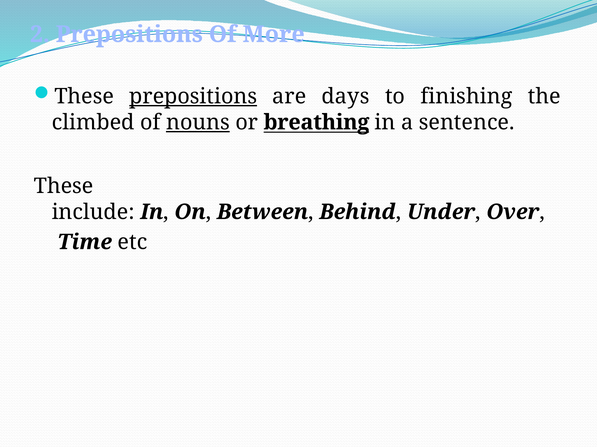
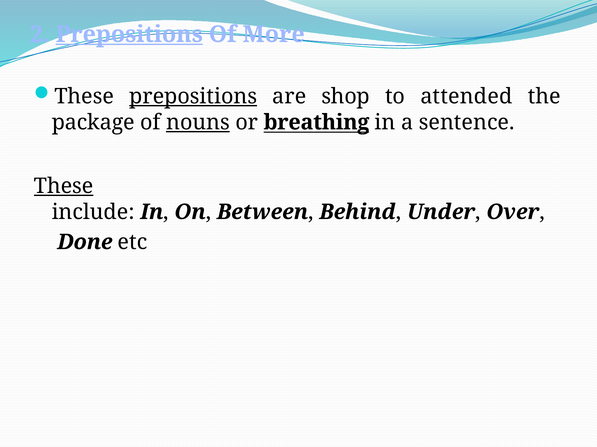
Prepositions underline: none -> present (129, 34)
days: days -> shop (346, 97)
finishing: finishing -> attended (466, 97)
climbed: climbed -> package (93, 123)
These underline: none -> present (64, 186)
Time: Time -> Done (85, 242)
